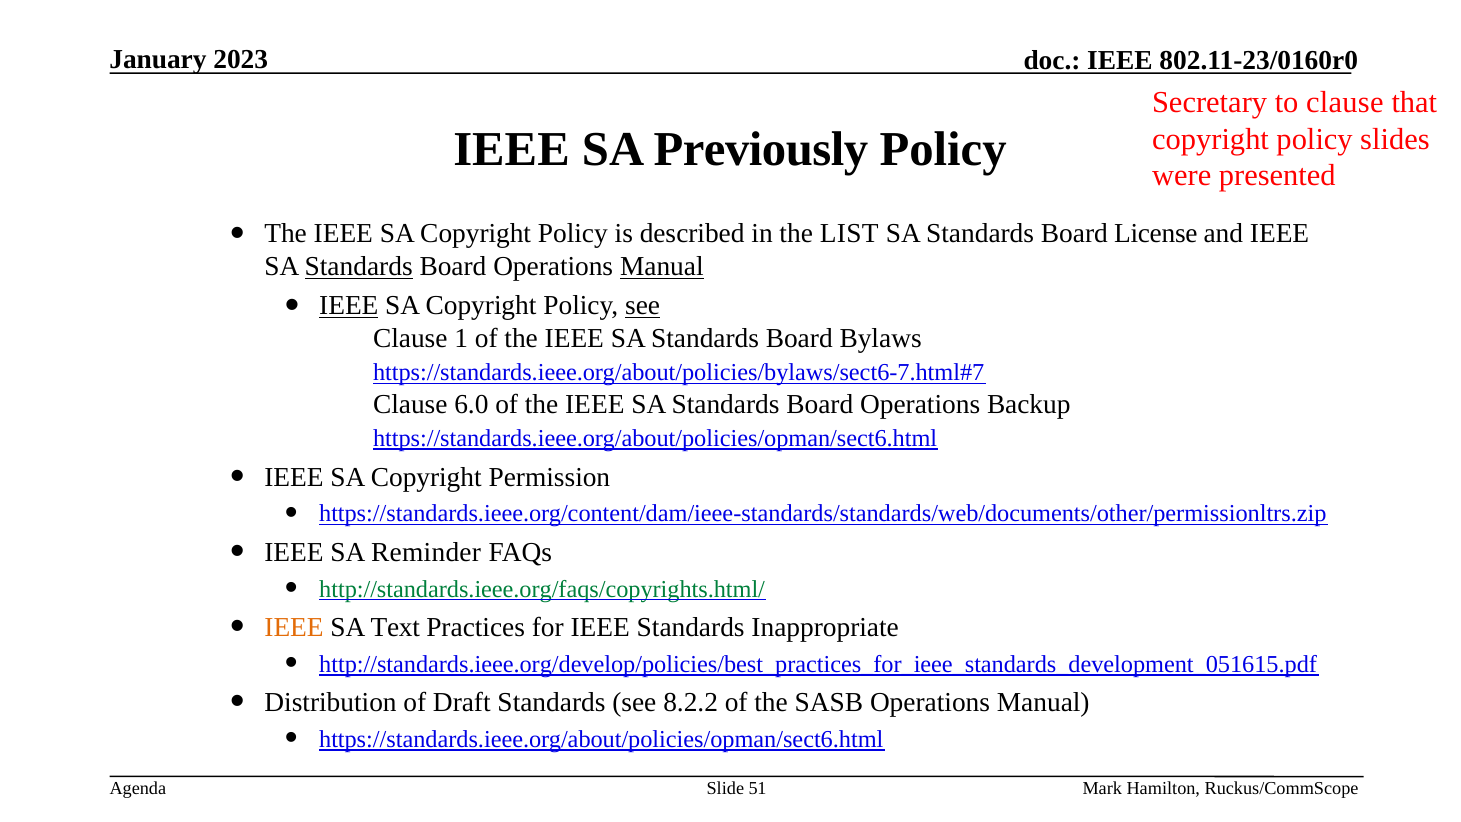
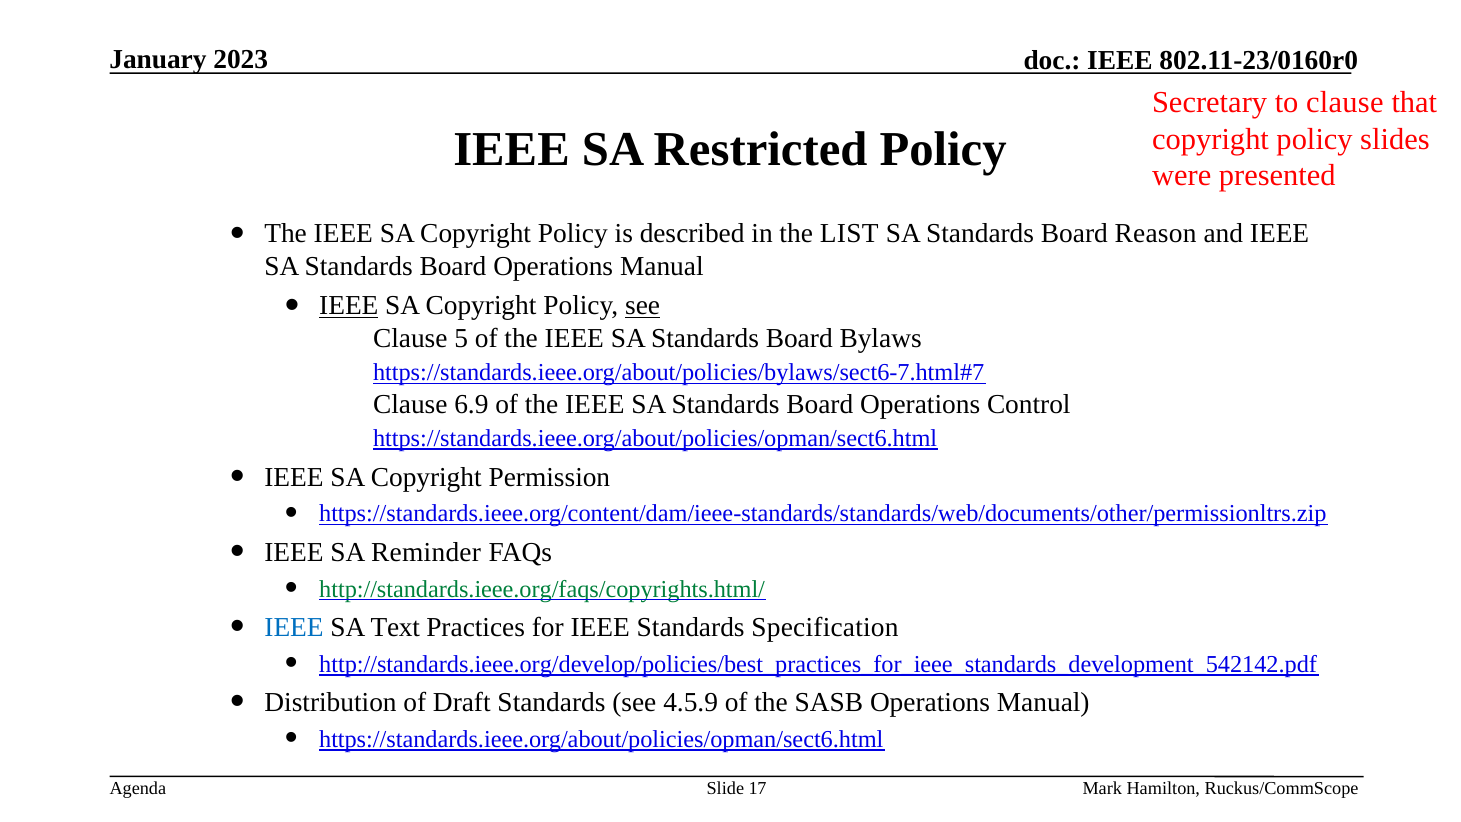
Previously: Previously -> Restricted (761, 149)
License: License -> Reason (1156, 234)
Standards underline: present -> none (359, 267)
Manual underline: present -> none (662, 267)
1: 1 -> 5 (461, 339)
6.0: 6.0 -> 6.9 (471, 404)
Backup: Backup -> Control (1029, 404)
IEEE colour: orange -> blue (294, 627)
Inappropriate: Inappropriate -> Specification (825, 627)
http://standards.ieee.org/develop/policies/best_practices_for_ieee_standards_development_051615.pdf: http://standards.ieee.org/develop/policies/best_practices_for_ieee_standards_development_051615.pdf -> http://standards.ieee.org/develop/policies/best_practices_for_ieee_standards_development_542142.pdf (818, 664)
8.2.2: 8.2.2 -> 4.5.9 (691, 702)
51: 51 -> 17 (758, 788)
